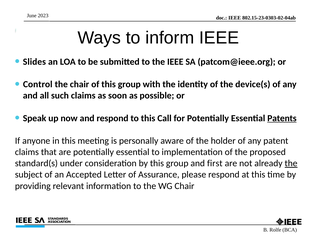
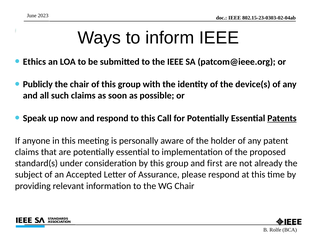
Slides: Slides -> Ethics (34, 62)
Control: Control -> Publicly (38, 84)
the underline: present -> none (291, 163)
